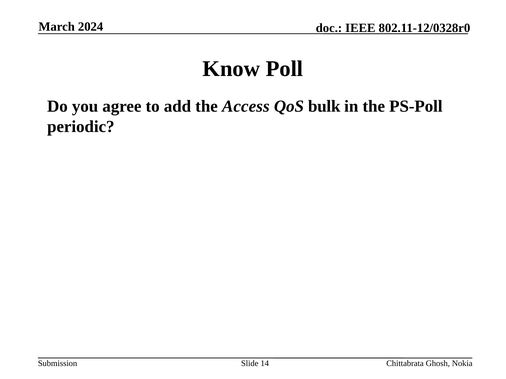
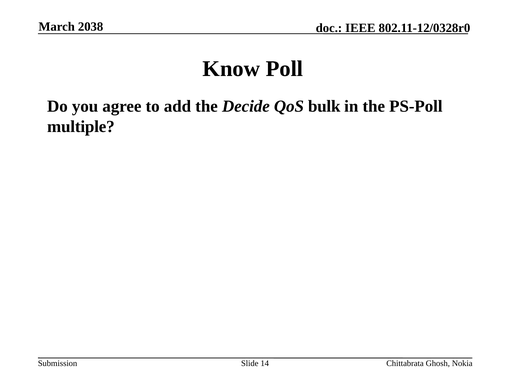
2024: 2024 -> 2038 (91, 27)
Access: Access -> Decide (246, 107)
periodic: periodic -> multiple (81, 127)
